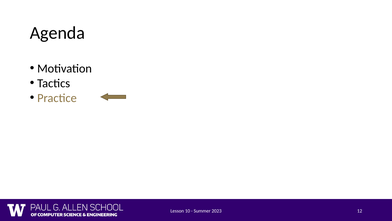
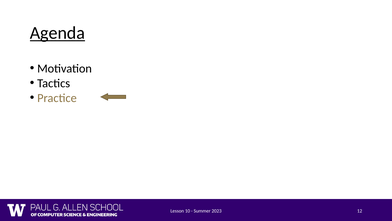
Agenda underline: none -> present (57, 33)
